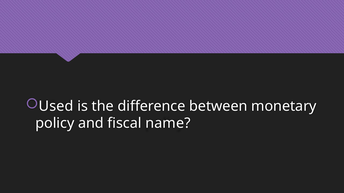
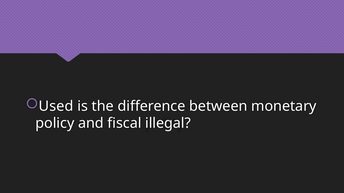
name: name -> illegal (168, 124)
